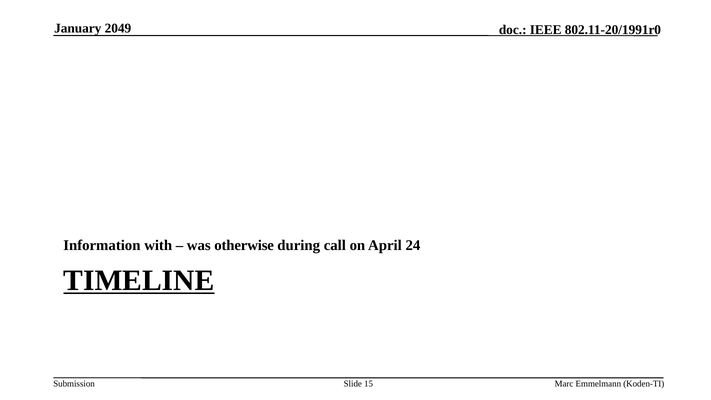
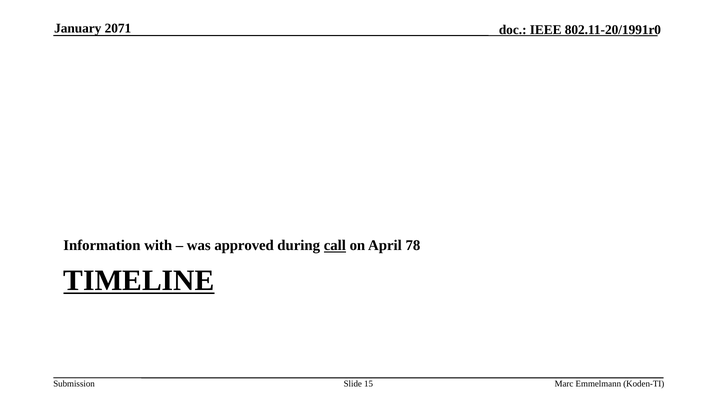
2049: 2049 -> 2071 (118, 28)
otherwise: otherwise -> approved (244, 246)
call underline: none -> present (335, 246)
24: 24 -> 78 (413, 246)
